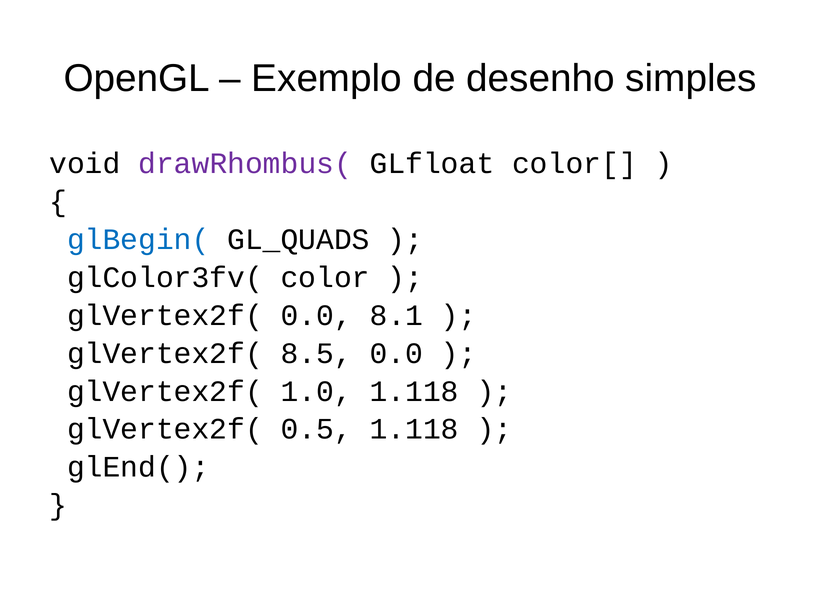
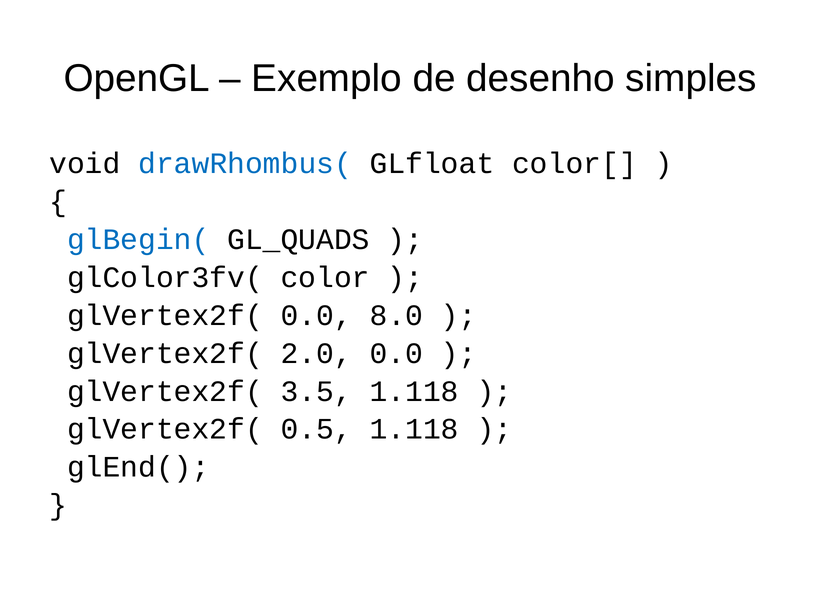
drawRhombus( colour: purple -> blue (245, 164)
8.1: 8.1 -> 8.0 (396, 315)
8.5: 8.5 -> 2.0 (316, 353)
1.0: 1.0 -> 3.5 (316, 391)
